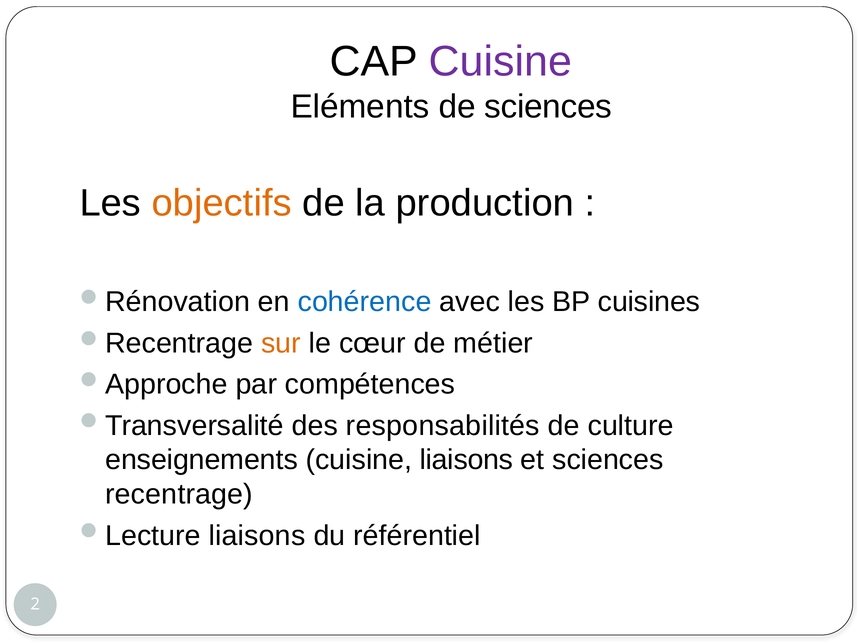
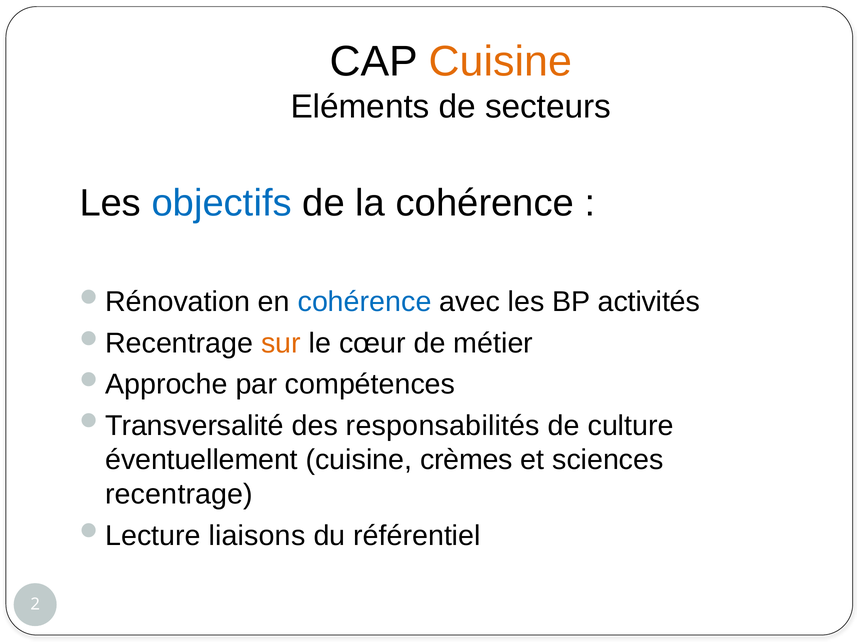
Cuisine colour: purple -> orange (501, 62)
de sciences: sciences -> secteurs (548, 107)
objectifs colour: orange -> blue (222, 203)
la production: production -> cohérence (485, 203)
cuisines: cuisines -> activités (649, 302)
enseignements: enseignements -> éventuellement (202, 460)
cuisine liaisons: liaisons -> crèmes (466, 460)
